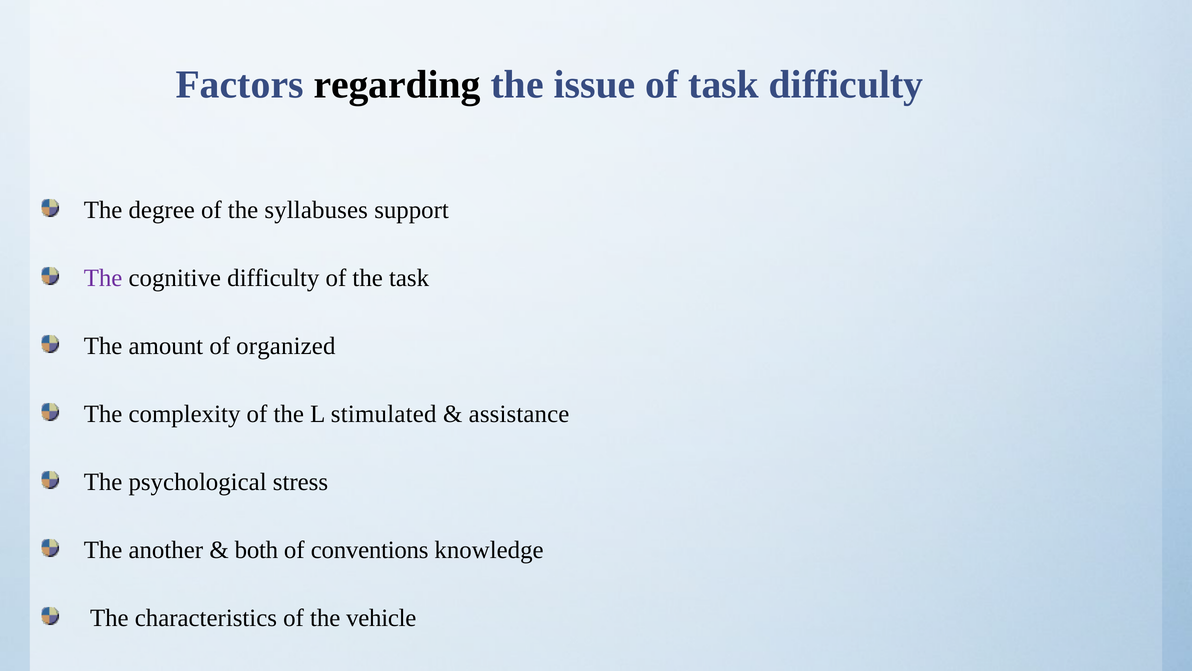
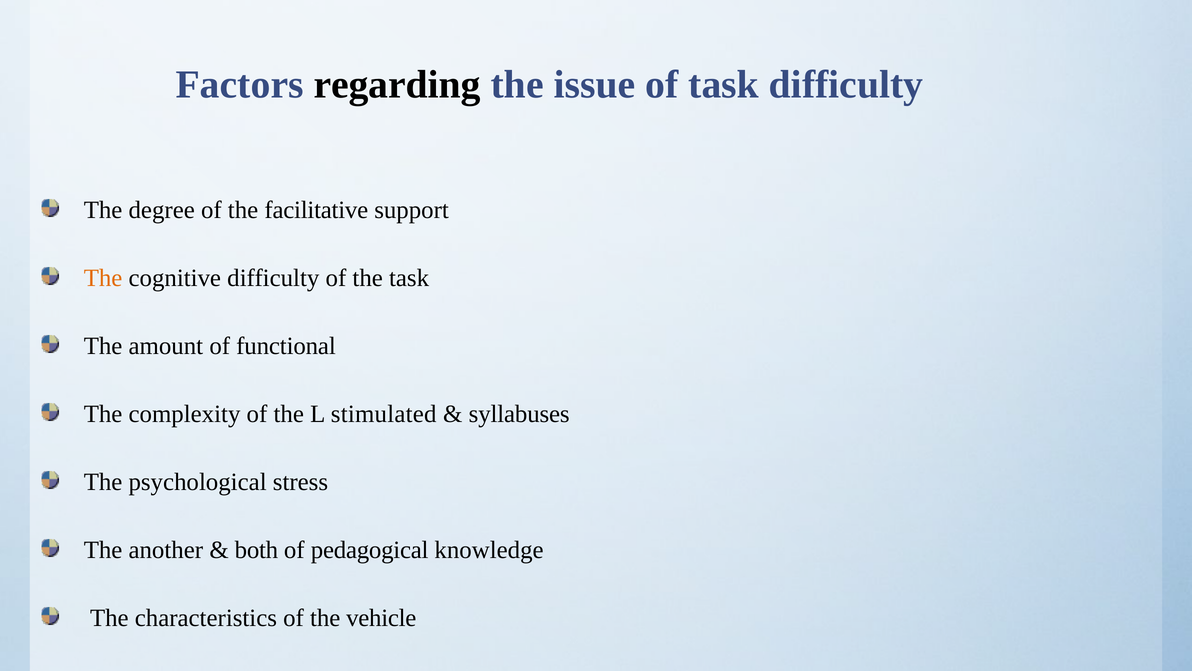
syllabuses: syllabuses -> facilitative (316, 210)
The colour: purple -> orange (103, 278)
organized: organized -> functional (286, 346)
assistance: assistance -> syllabuses (519, 414)
conventions: conventions -> pedagogical (370, 550)
